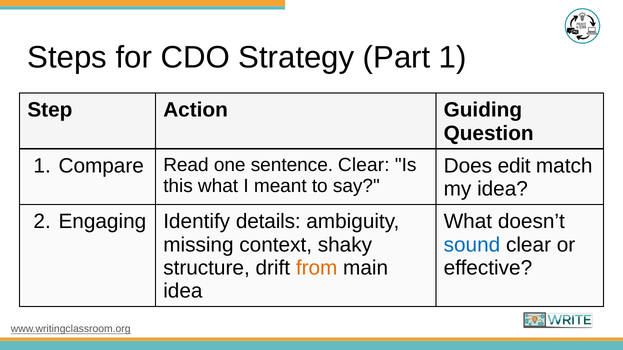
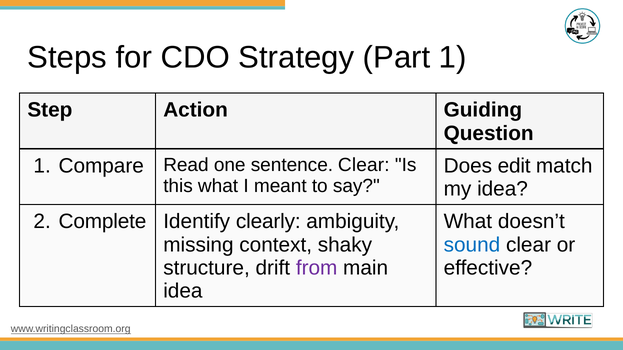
Engaging: Engaging -> Complete (102, 222)
details: details -> clearly (268, 222)
from colour: orange -> purple (317, 268)
